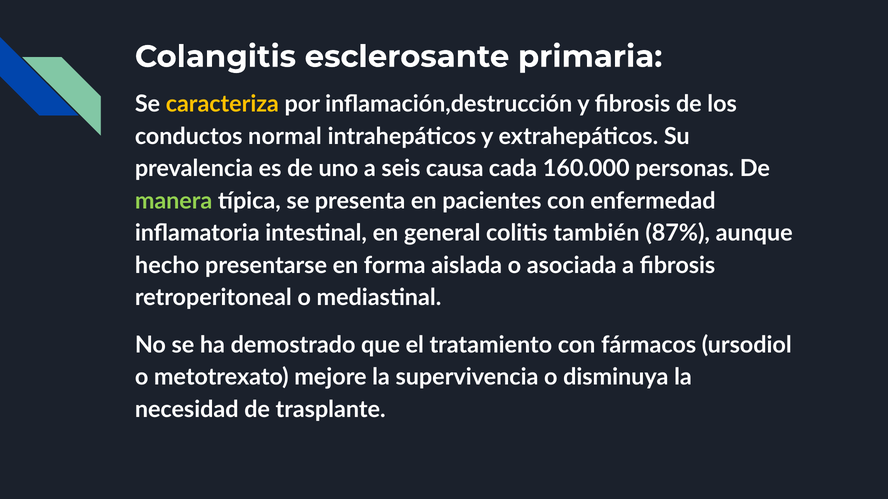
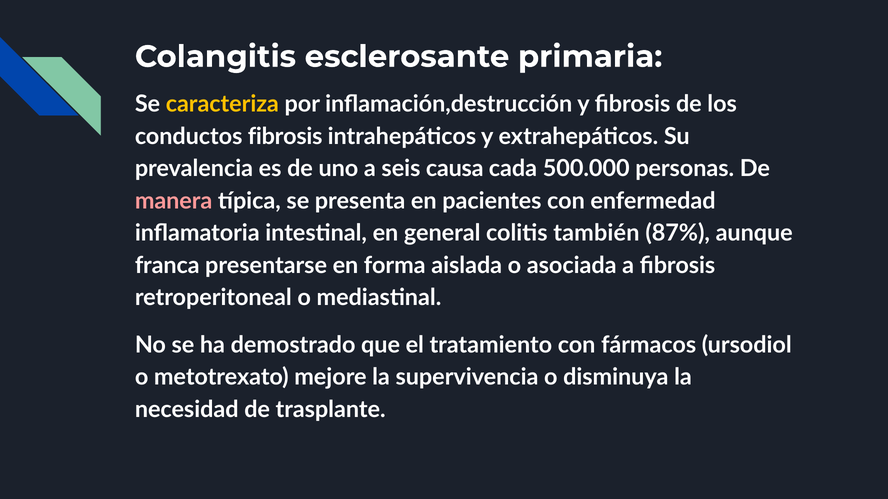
conductos normal: normal -> fibrosis (285, 137)
160.000: 160.000 -> 500.000 (586, 169)
manera colour: light green -> pink (174, 201)
hecho: hecho -> franca (167, 266)
